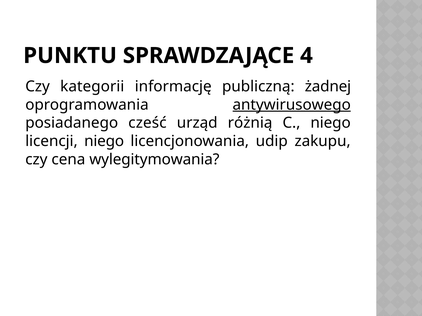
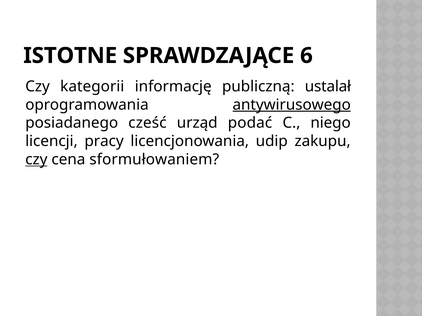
PUNKTU: PUNKTU -> ISTOTNE (70, 56)
4: 4 -> 6 (306, 56)
żadnej: żadnej -> ustalał (328, 87)
różnią: różnią -> podać (250, 123)
licencji niego: niego -> pracy (104, 141)
czy underline: none -> present (36, 160)
wylegitymowania: wylegitymowania -> sformułowaniem (154, 160)
